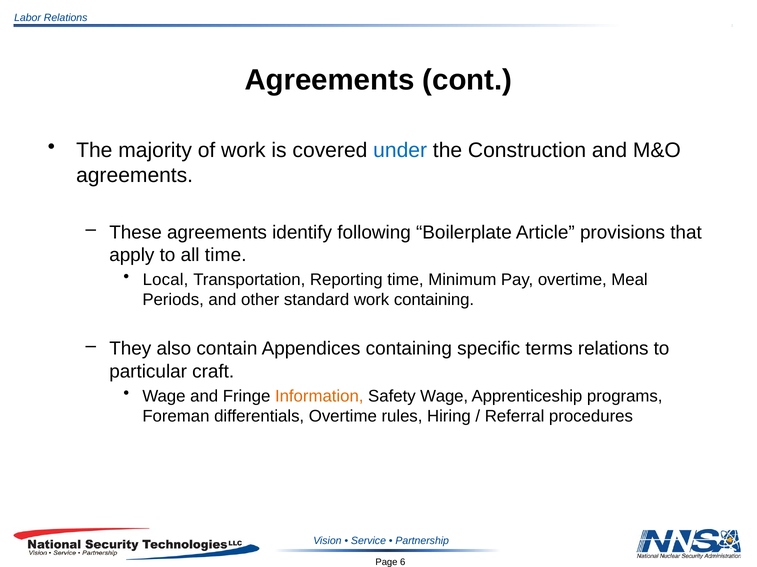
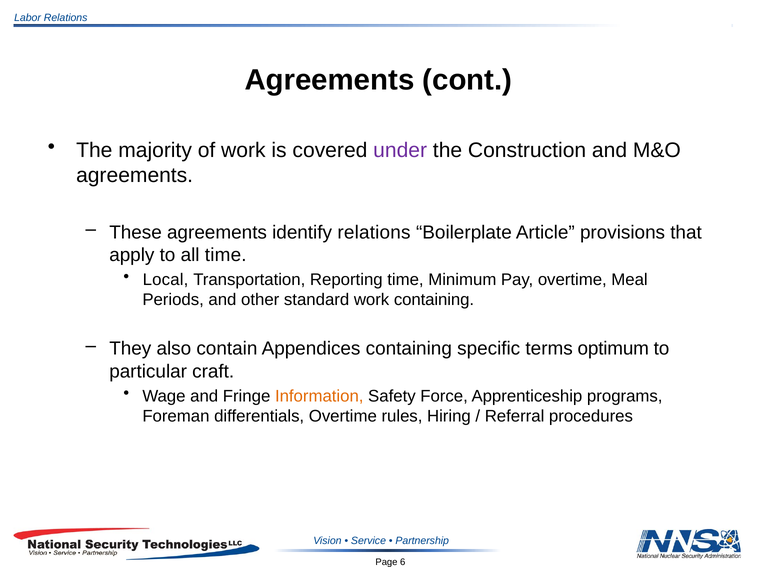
under colour: blue -> purple (400, 150)
identify following: following -> relations (374, 233)
terms relations: relations -> optimum (613, 349)
Safety Wage: Wage -> Force (444, 396)
